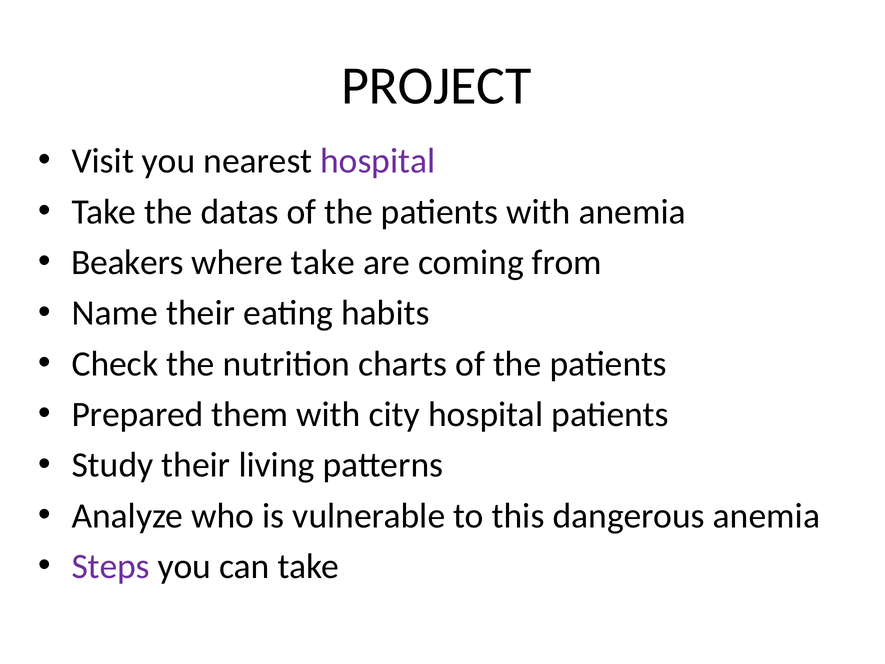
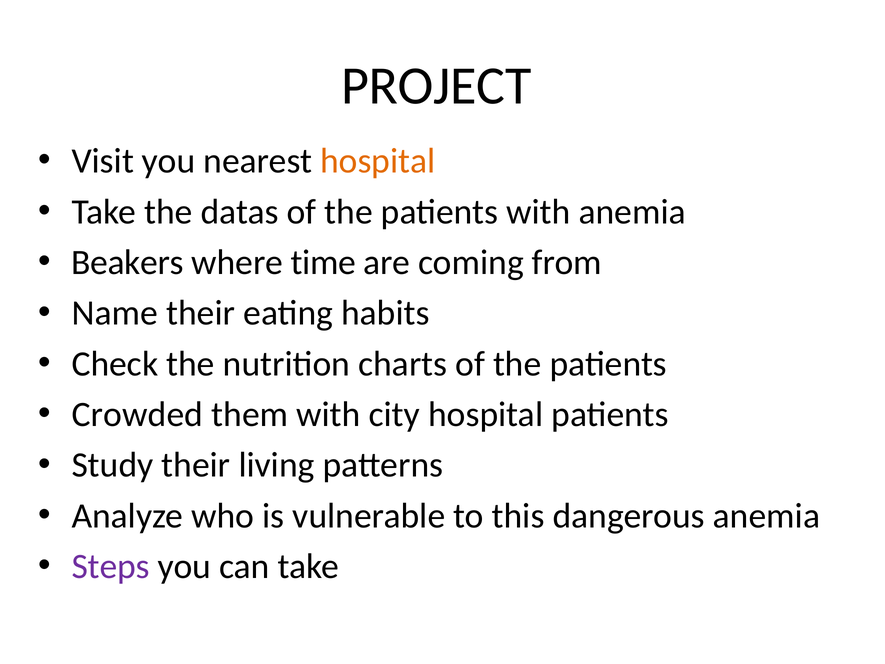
hospital colour: purple -> orange (378, 161)
where take: take -> time (323, 262)
Prepared: Prepared -> Crowded (137, 414)
